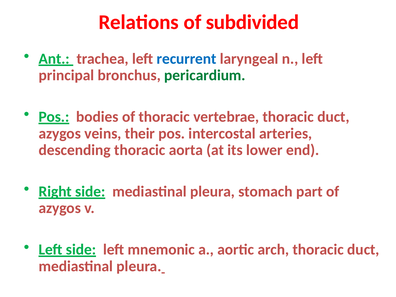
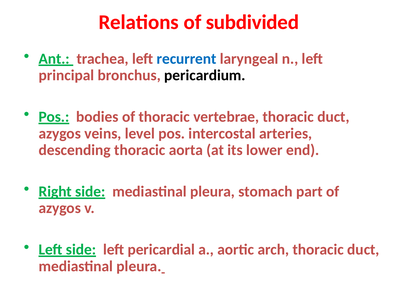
pericardium colour: green -> black (205, 75)
their: their -> level (140, 133)
mnemonic: mnemonic -> pericardial (161, 250)
